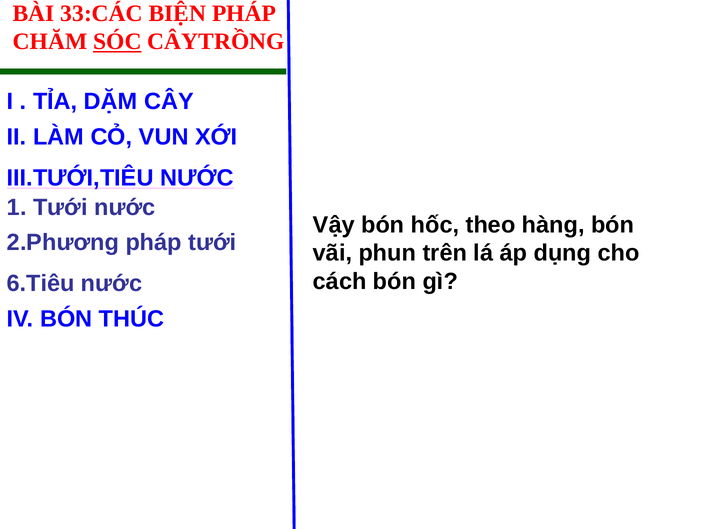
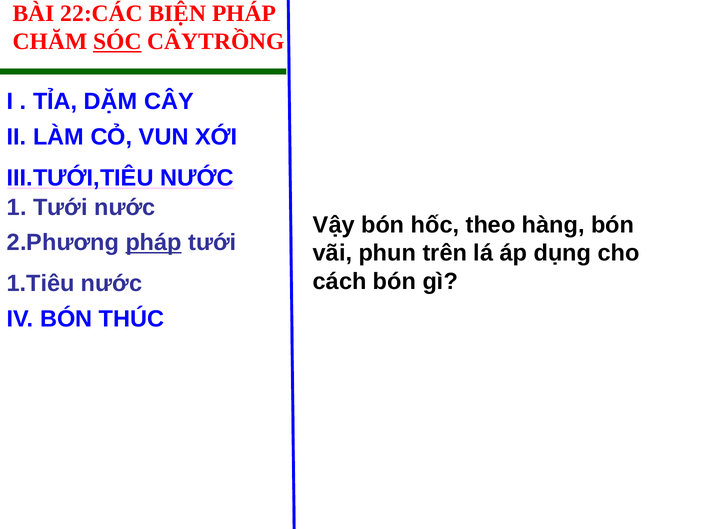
33:CÁC: 33:CÁC -> 22:CÁC (102, 13)
pháp underline: none -> present (154, 243)
6.Tiêu: 6.Tiêu -> 1.Tiêu (41, 284)
